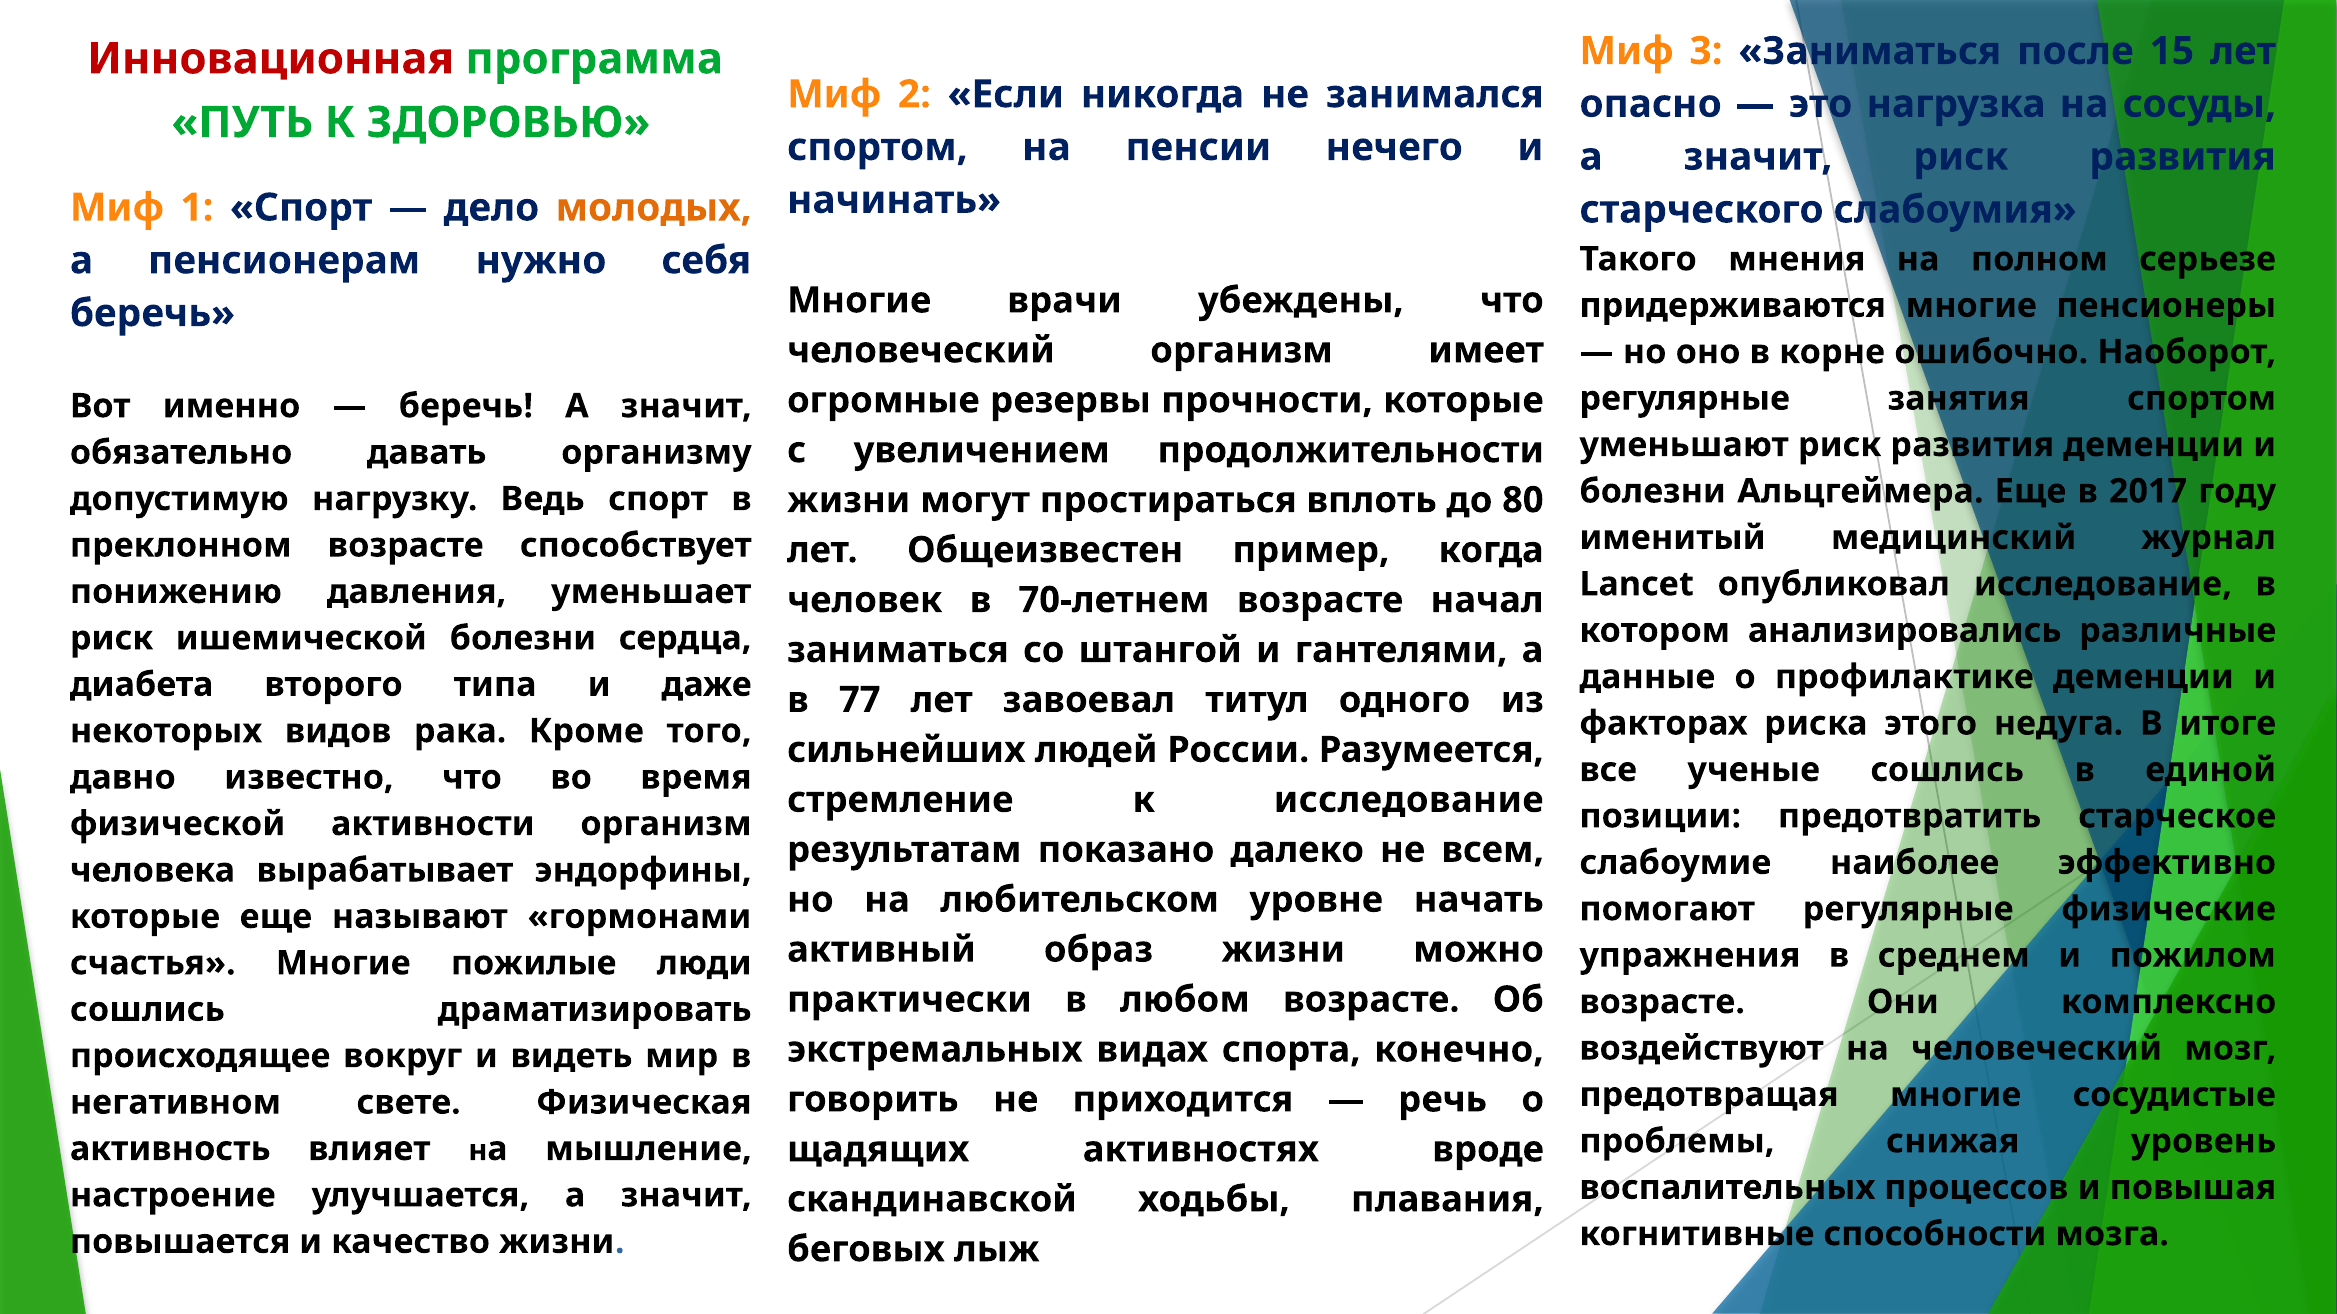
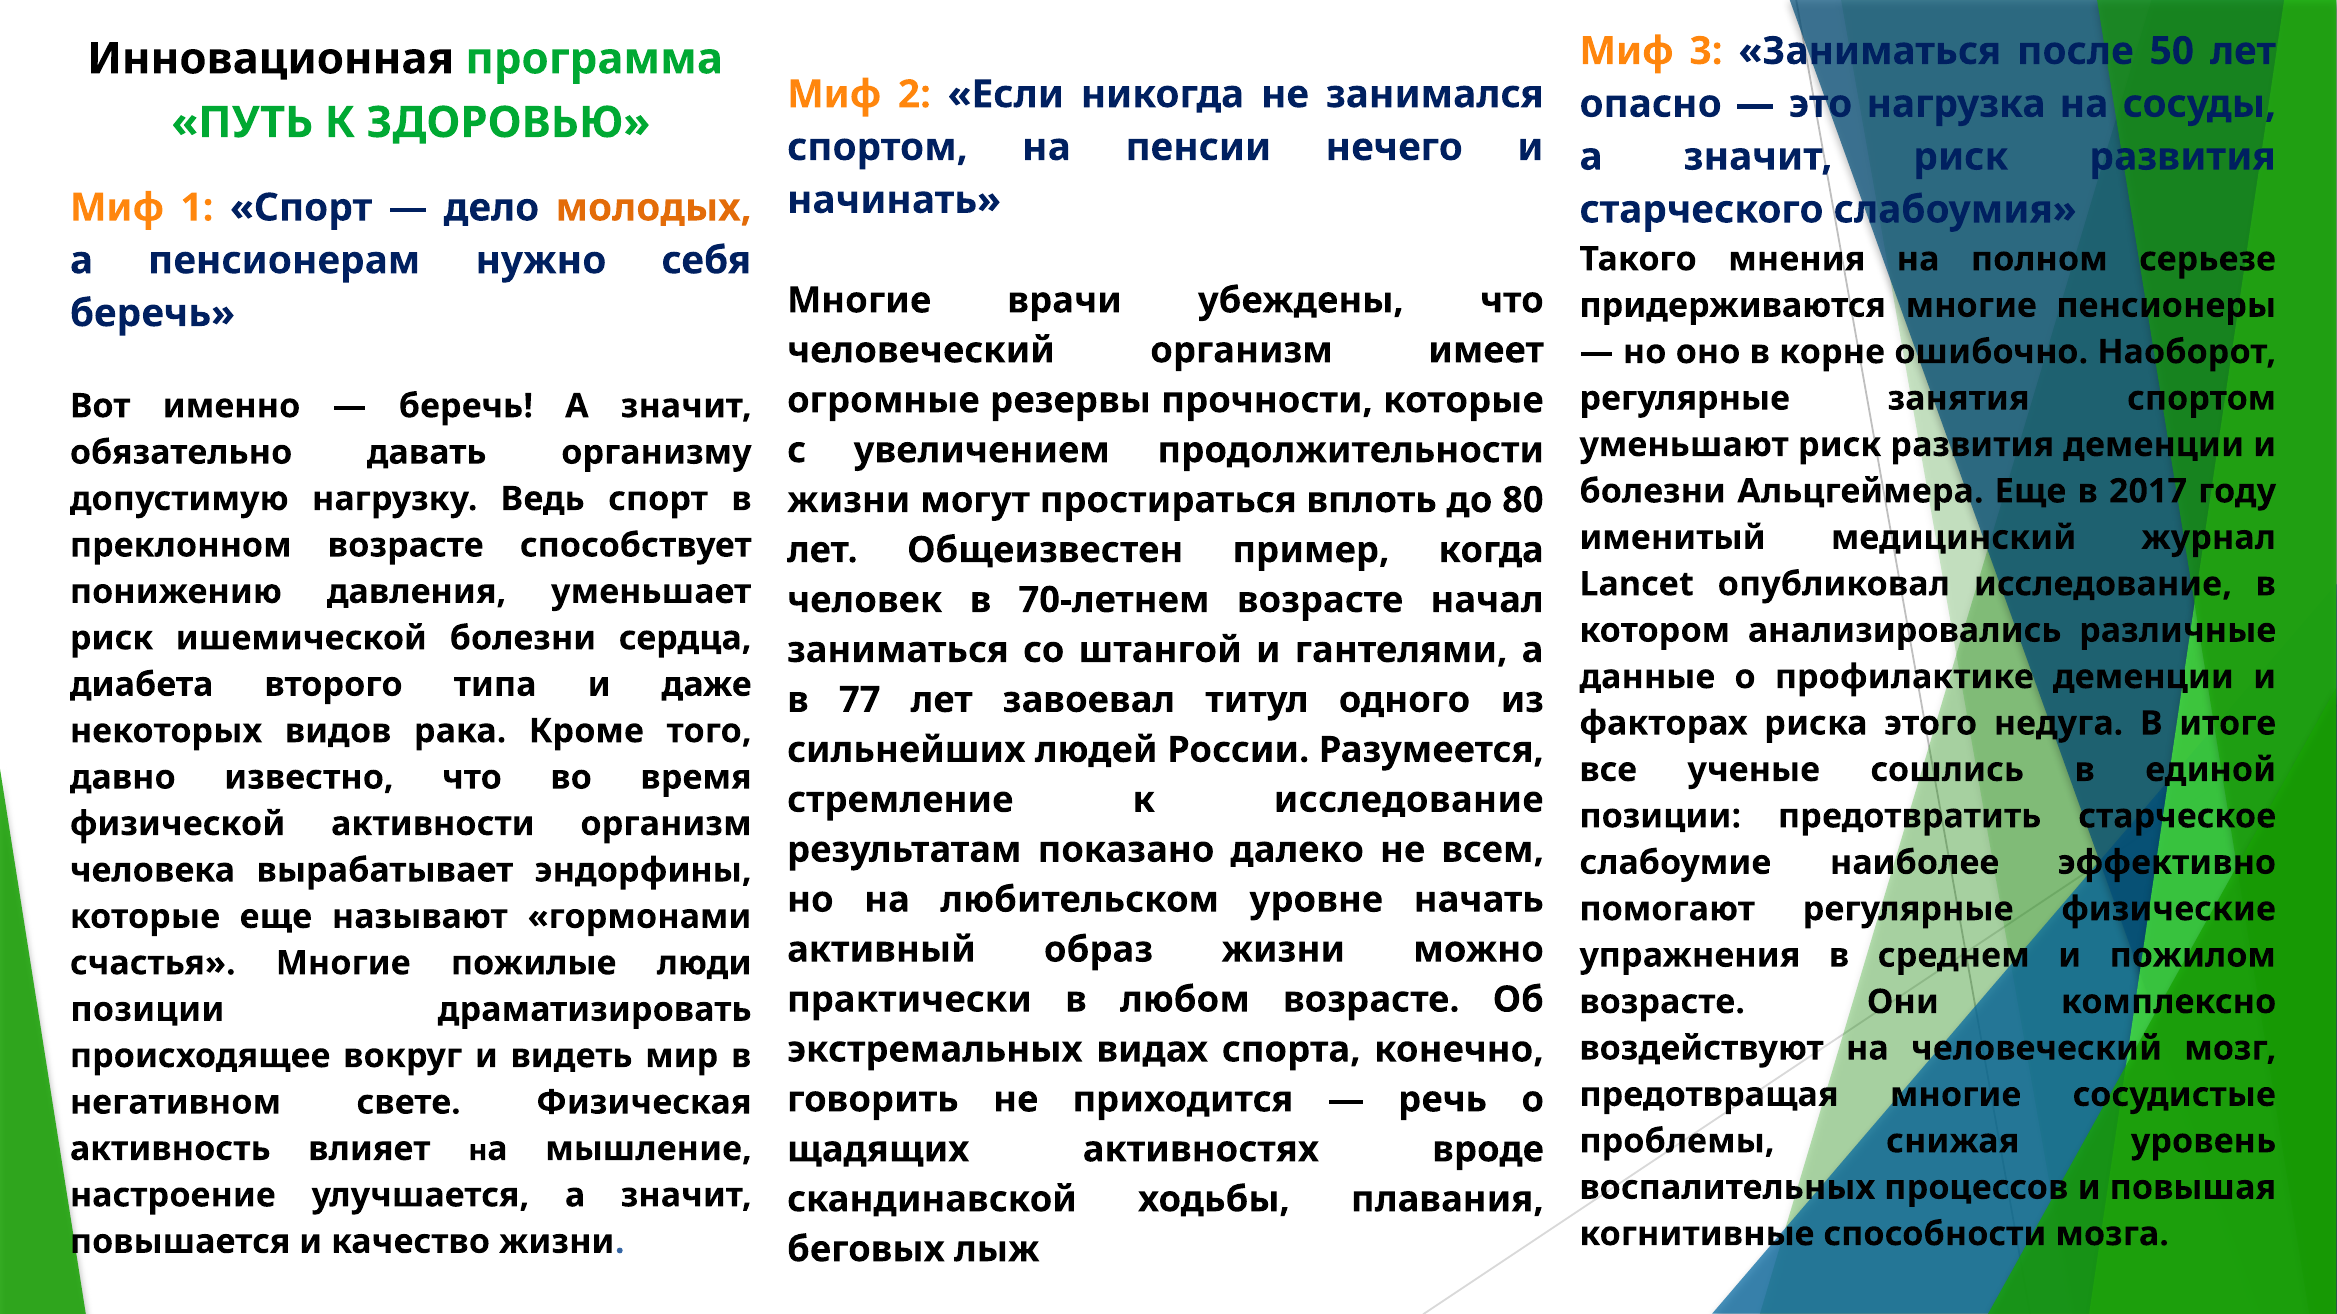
15: 15 -> 50 (2172, 51)
Инновационная colour: red -> black (271, 59)
сошлись: сошлись -> позиции (147, 1010)
